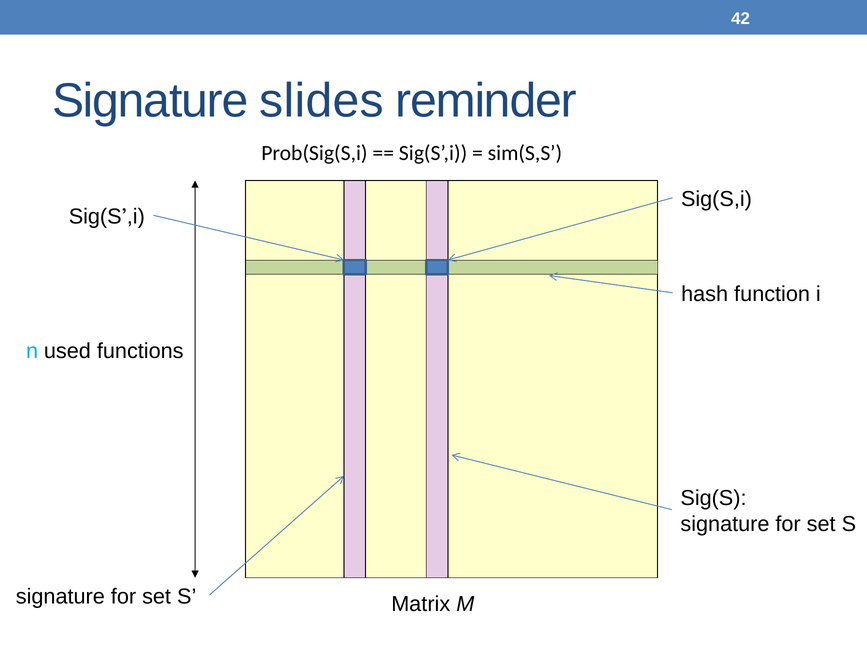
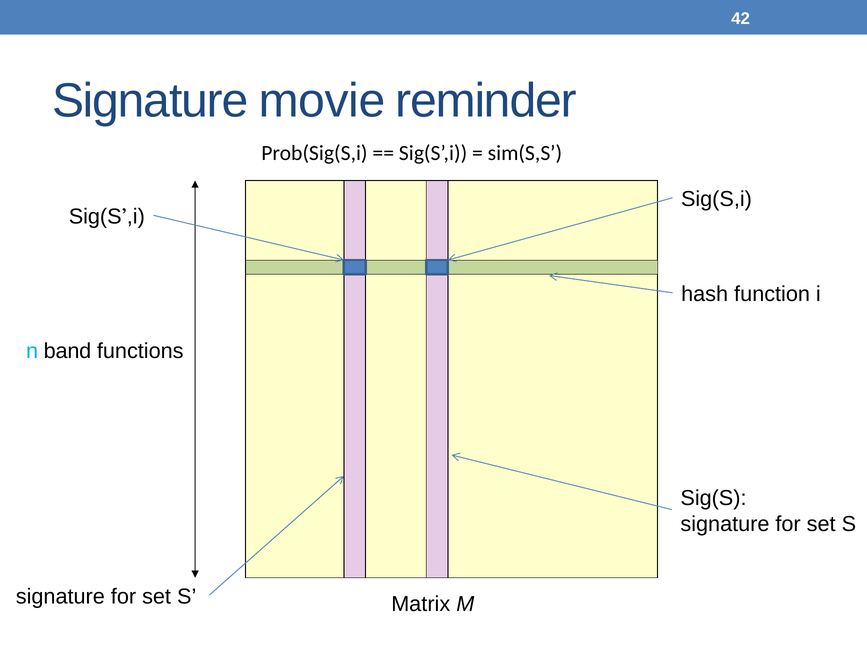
slides: slides -> movie (322, 101)
used: used -> band (68, 351)
